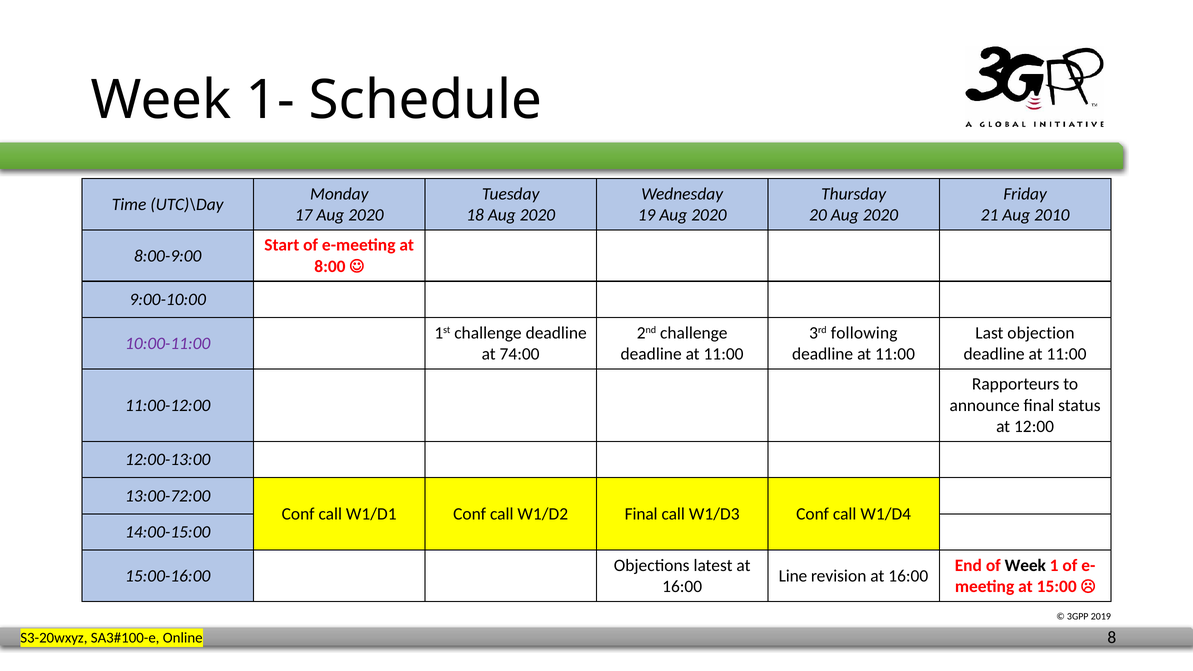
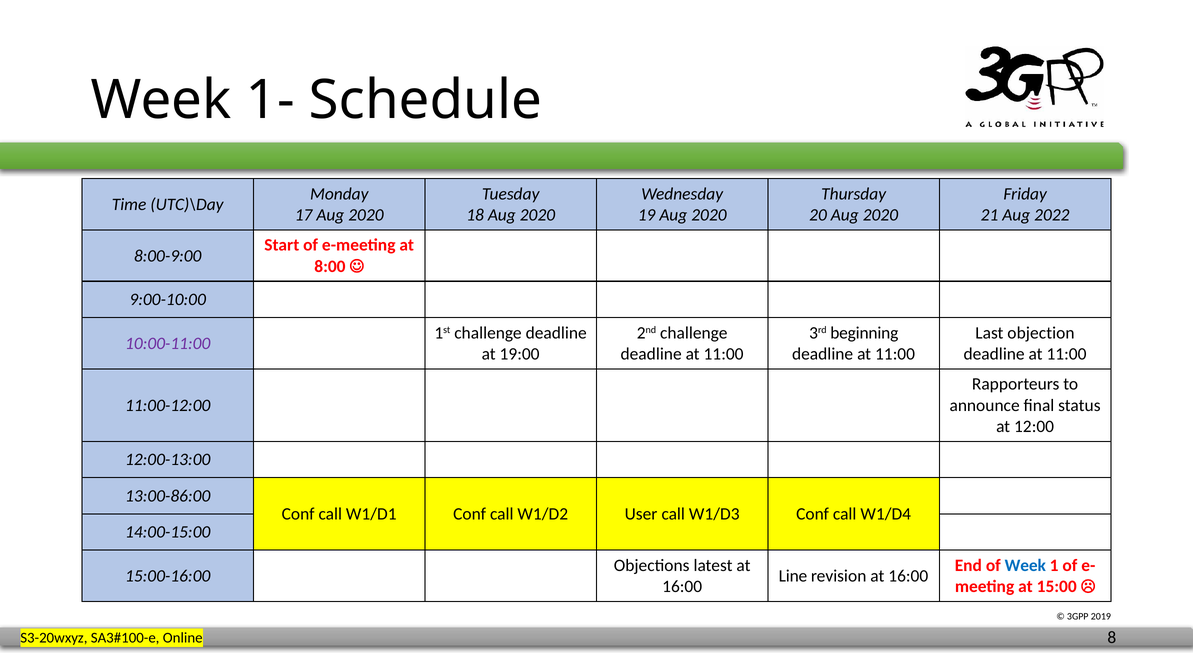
2010: 2010 -> 2022 (1052, 215)
following: following -> beginning (864, 333)
74:00: 74:00 -> 19:00 (520, 354)
13:00-72:00: 13:00-72:00 -> 13:00-86:00 (168, 496)
W1/D2 Final: Final -> User (641, 514)
Week colour: black -> blue (1025, 566)
